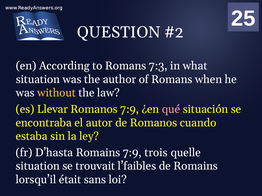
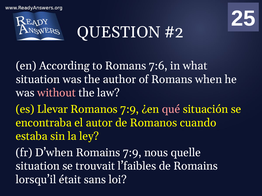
7:3: 7:3 -> 7:6 (158, 66)
without colour: yellow -> pink (57, 93)
D’hasta: D’hasta -> D’when (54, 153)
trois: trois -> nous (156, 153)
